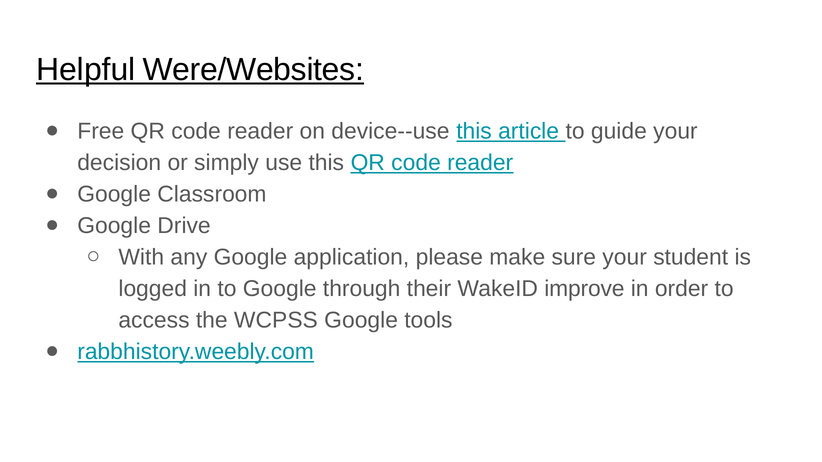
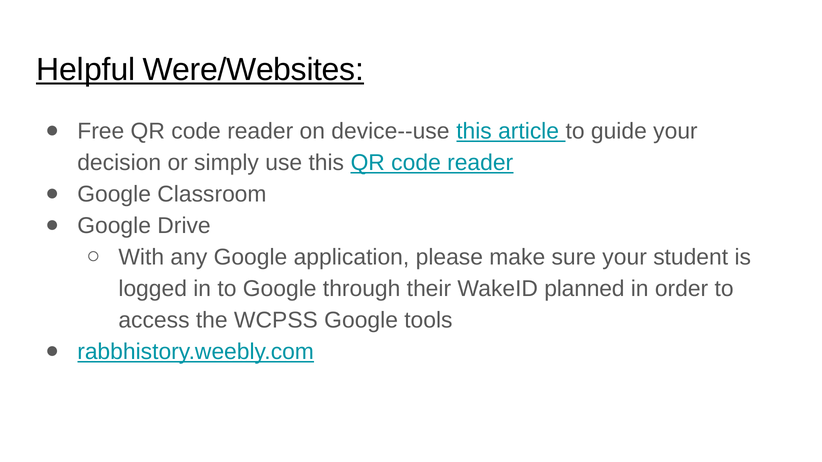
improve: improve -> planned (584, 289)
